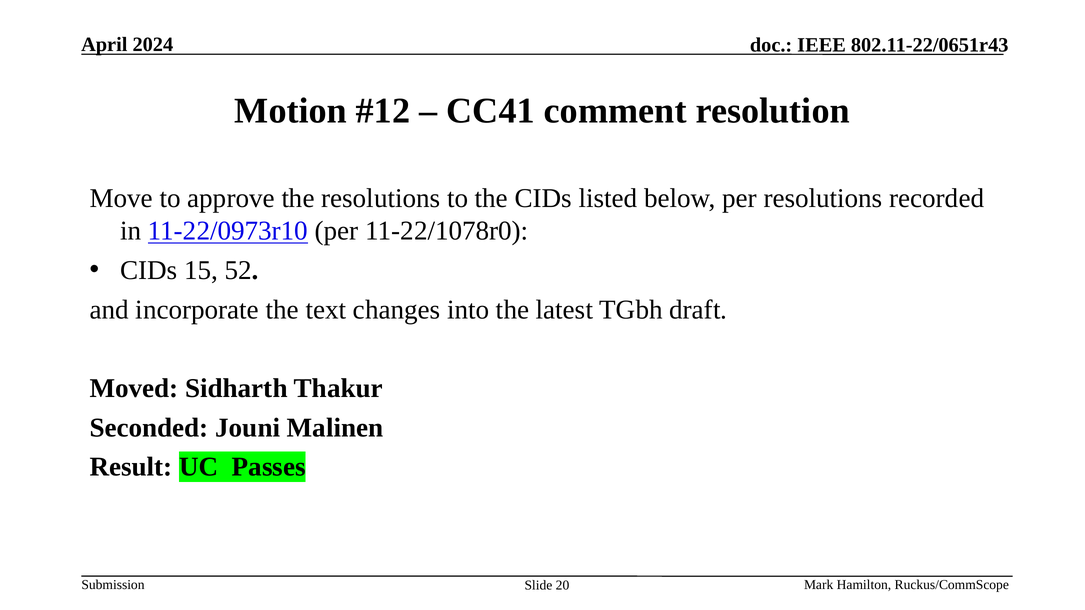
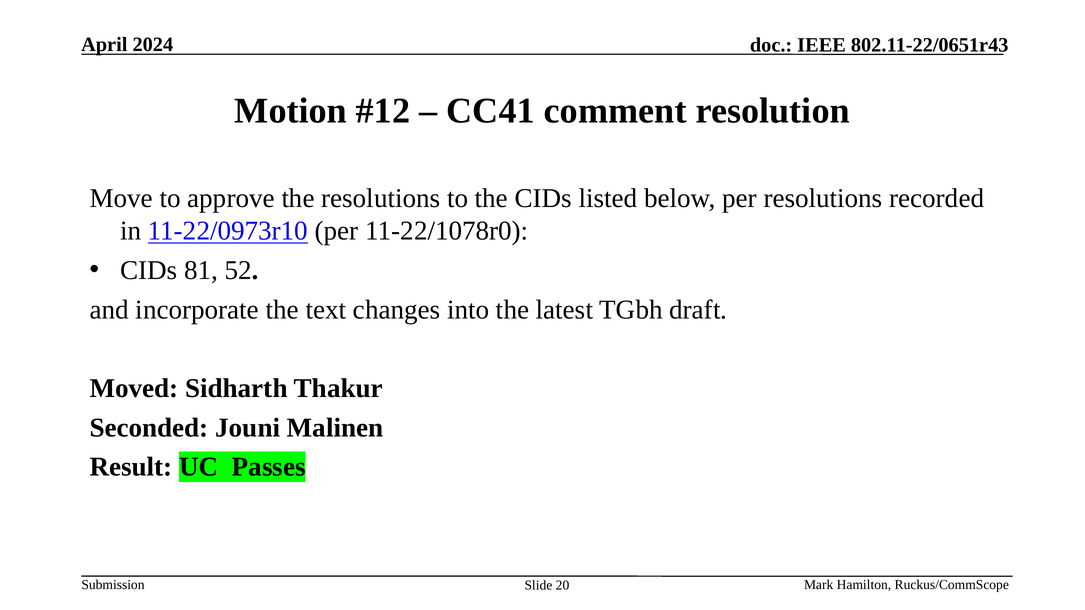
15: 15 -> 81 (201, 270)
